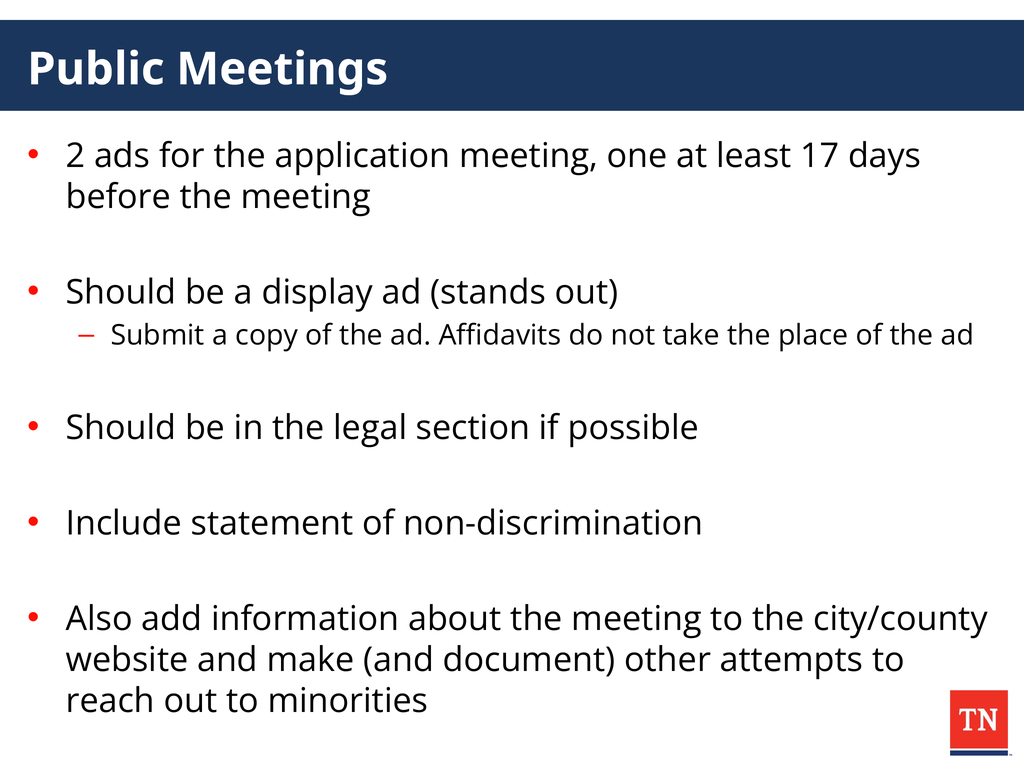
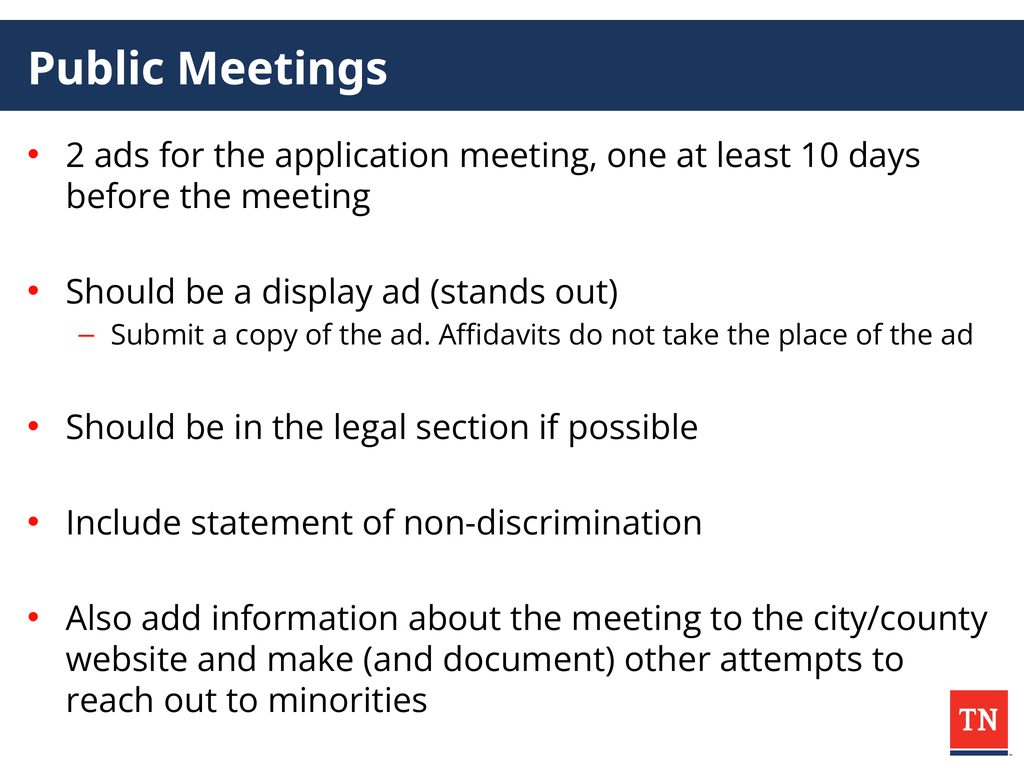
17: 17 -> 10 (820, 156)
